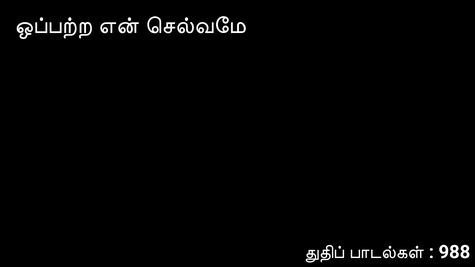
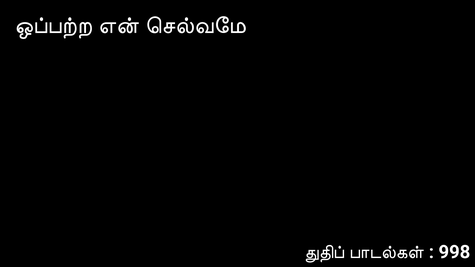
988: 988 -> 998 (454, 252)
